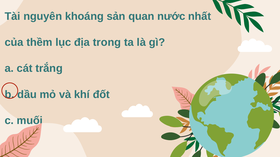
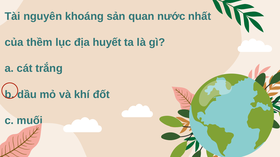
trong: trong -> huyết (107, 42)
